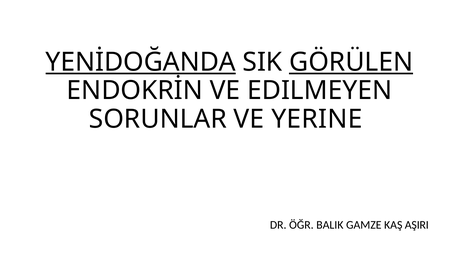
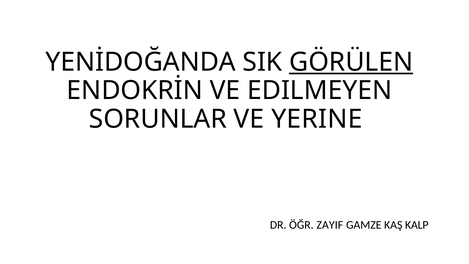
YENİDOĞANDA underline: present -> none (141, 62)
BALIK: BALIK -> ZAYIF (330, 225)
AŞIRI: AŞIRI -> KALP (417, 225)
